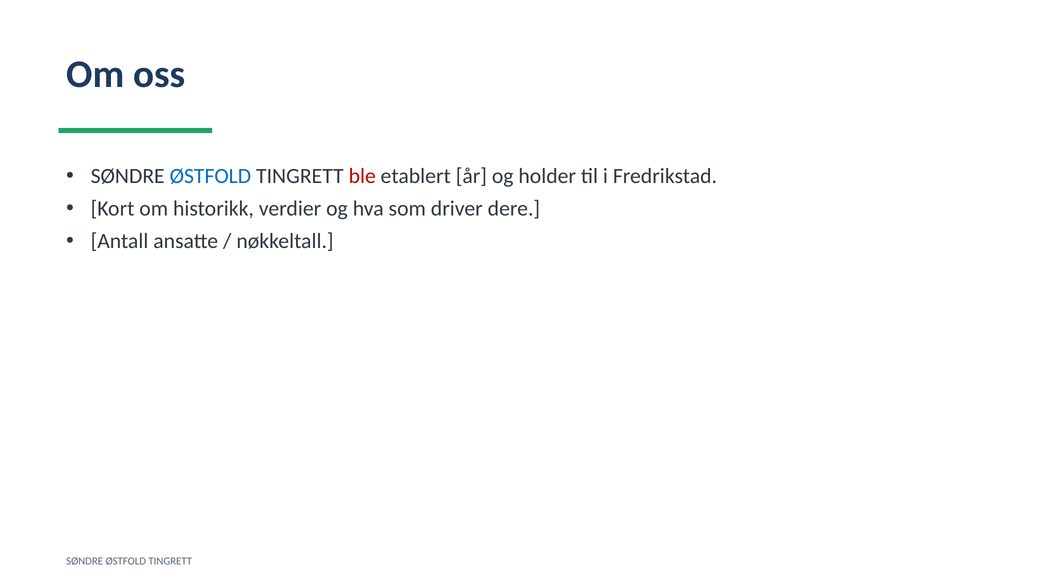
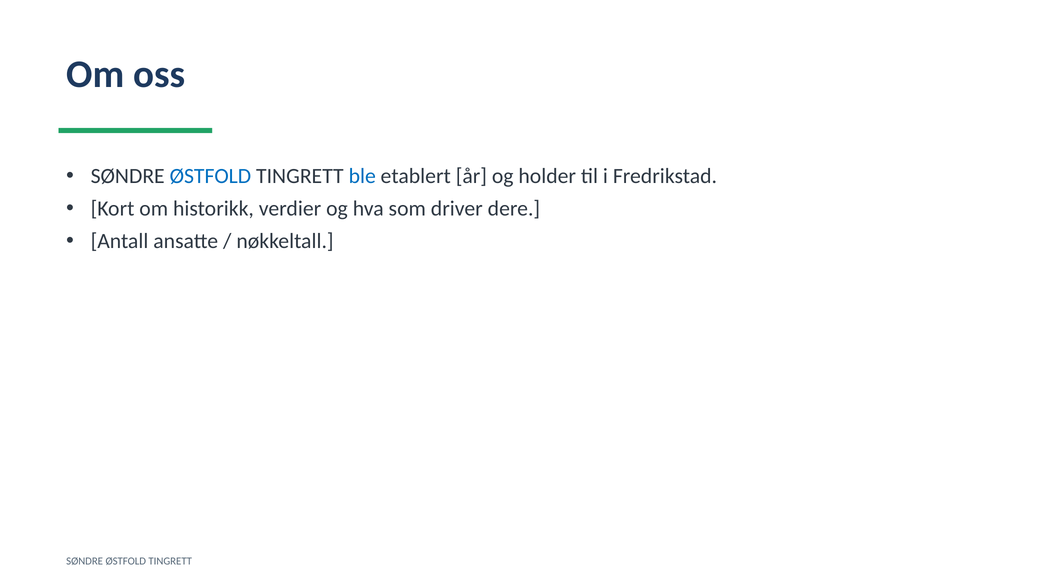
ble colour: red -> blue (362, 176)
